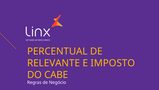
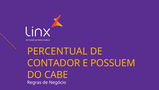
RELEVANTE: RELEVANTE -> CONTADOR (54, 63)
IMPOSTO: IMPOSTO -> POSSUEM (113, 63)
